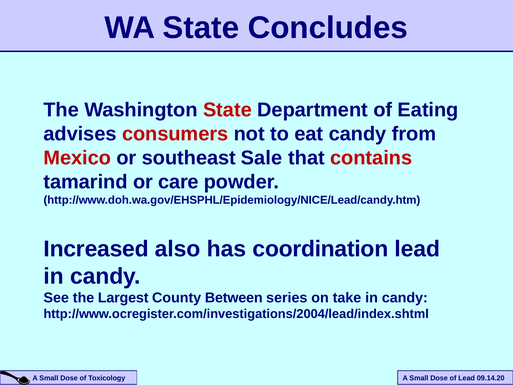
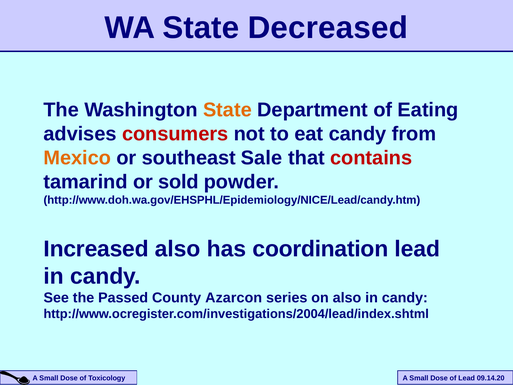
Concludes: Concludes -> Decreased (328, 28)
State colour: red -> orange (227, 110)
Mexico colour: red -> orange (77, 158)
care: care -> sold (178, 182)
Largest: Largest -> Passed (123, 298)
Between: Between -> Azarcon (234, 298)
on take: take -> also (347, 298)
